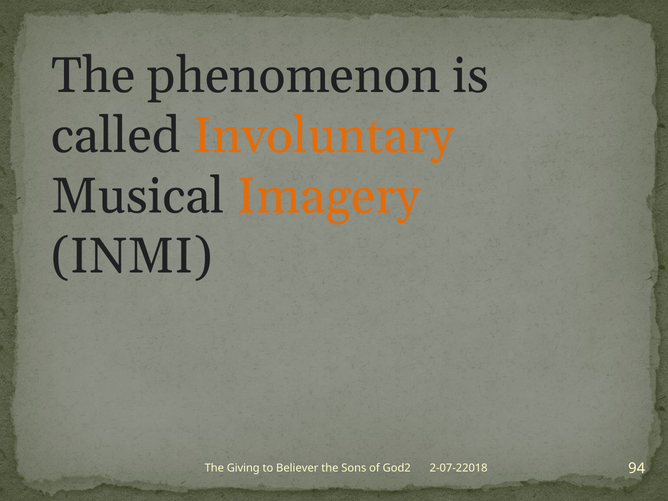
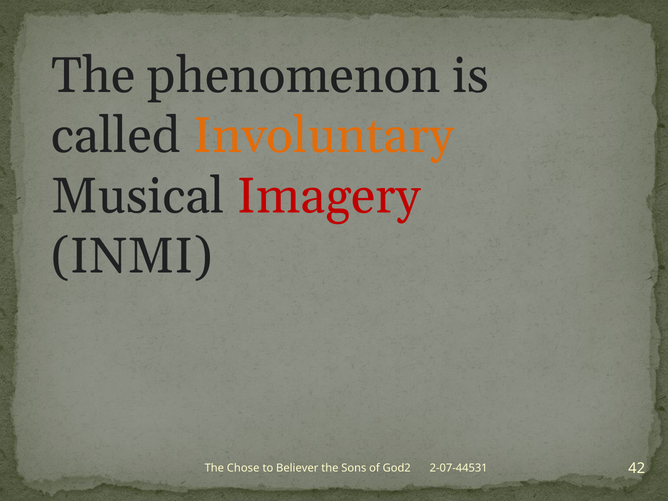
Imagery colour: orange -> red (329, 196)
Giving: Giving -> Chose (243, 468)
2-07-22018: 2-07-22018 -> 2-07-44531 (459, 468)
94: 94 -> 42 (637, 468)
